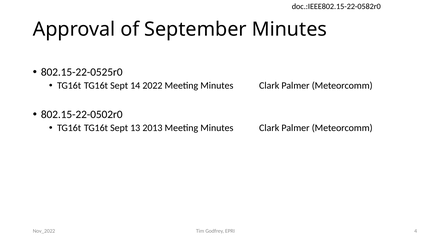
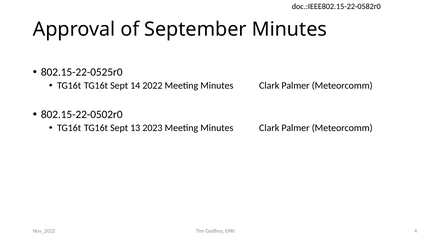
2013: 2013 -> 2023 (152, 128)
